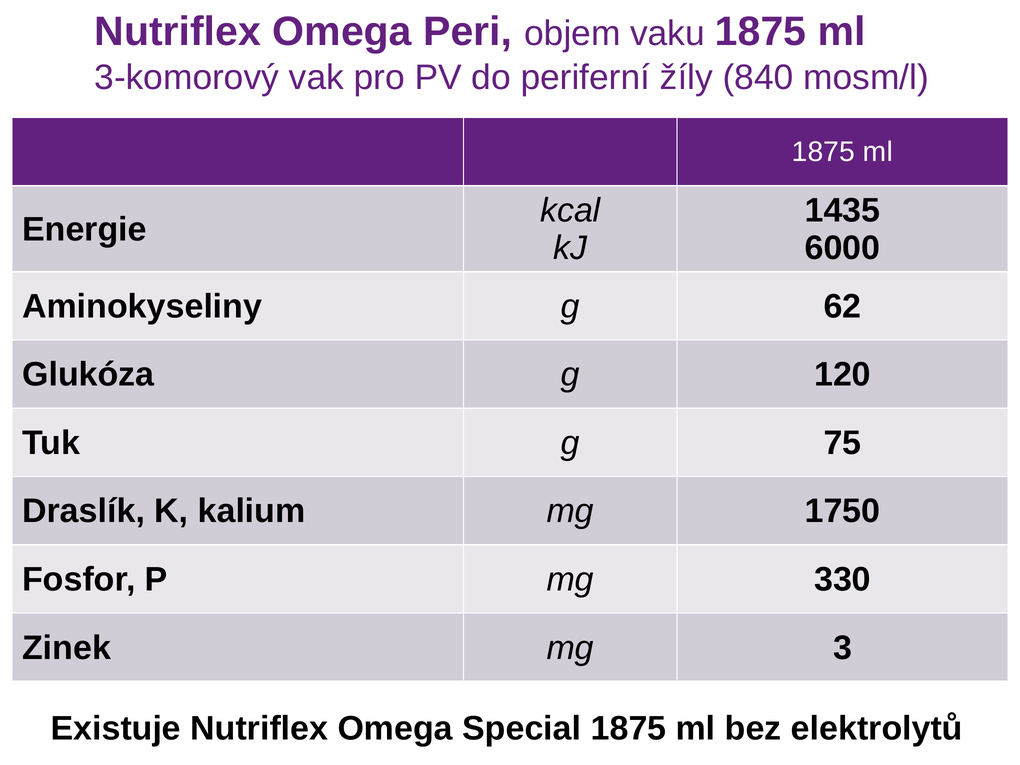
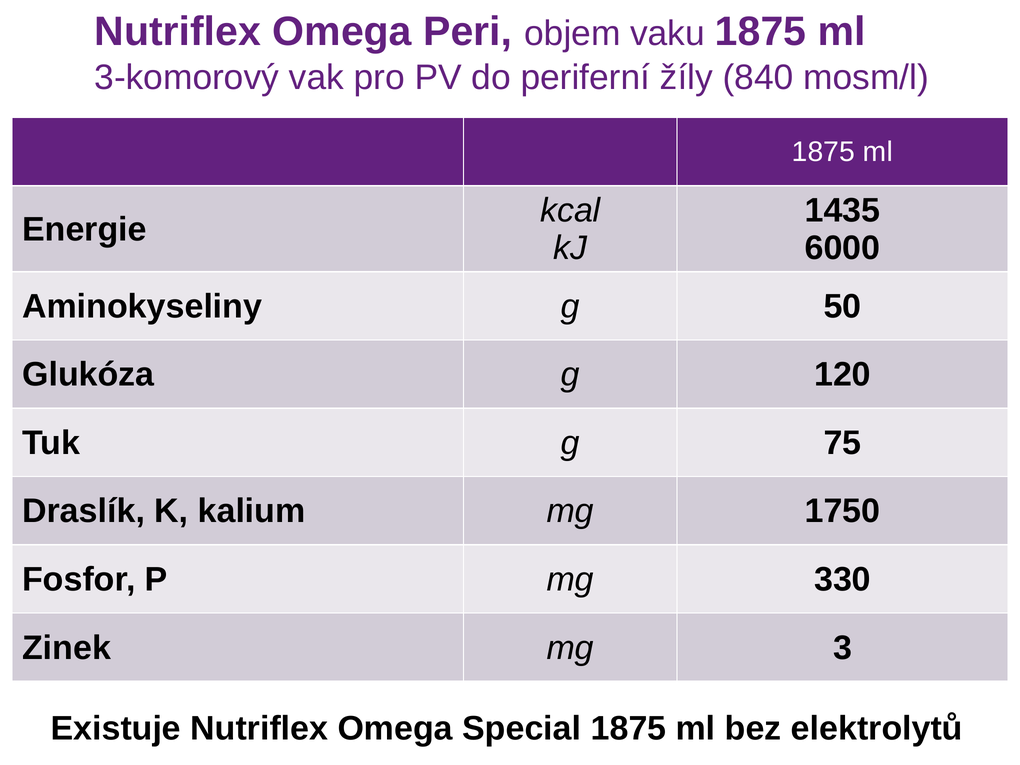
62: 62 -> 50 (842, 306)
